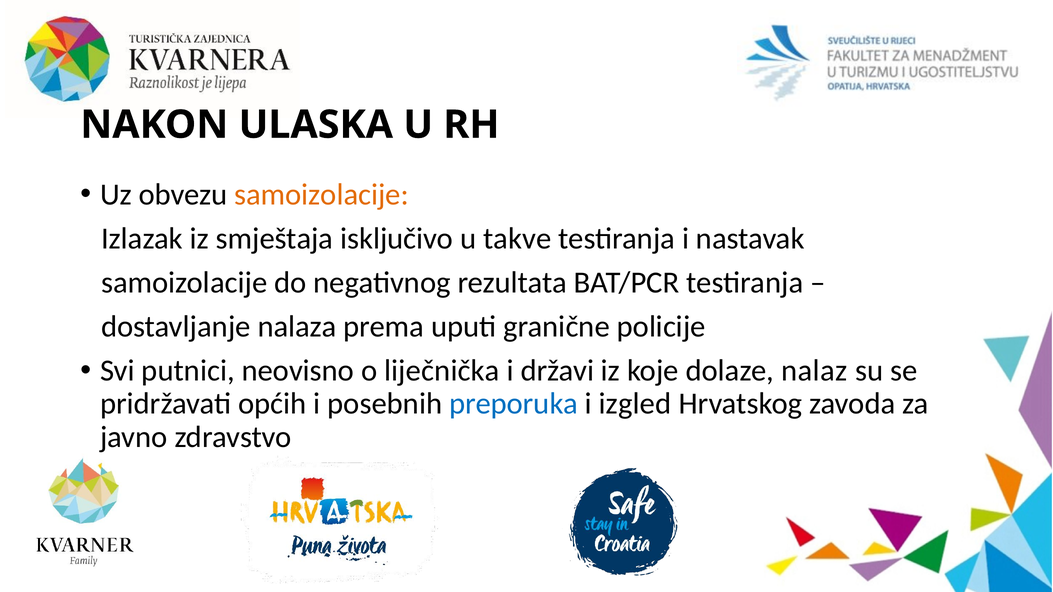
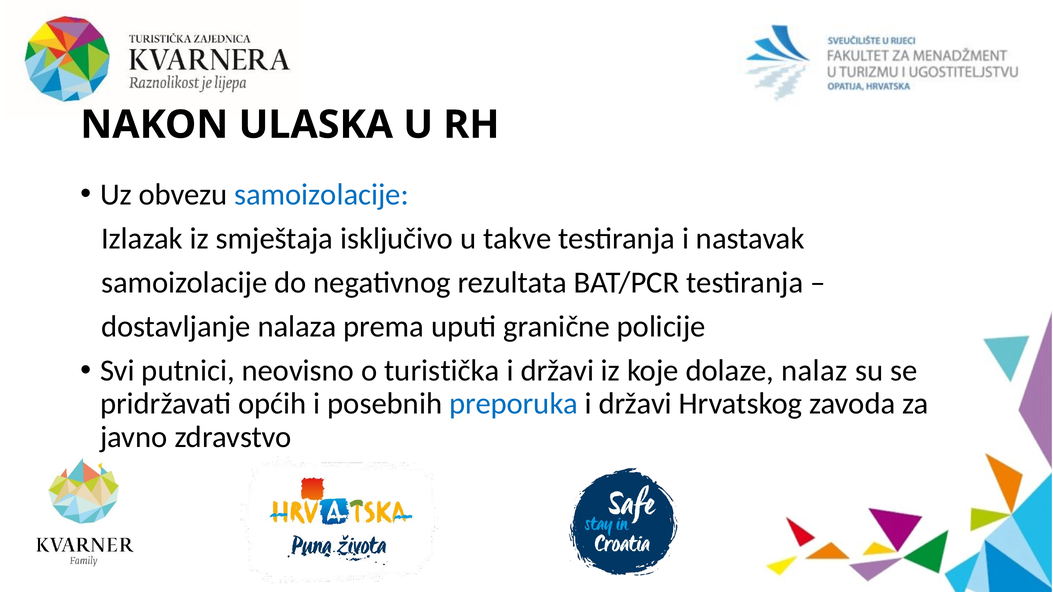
samoizolacije colour: orange -> blue (322, 195)
liječnička: liječnička -> turistička (442, 371)
izgled: izgled -> državi (635, 404)
